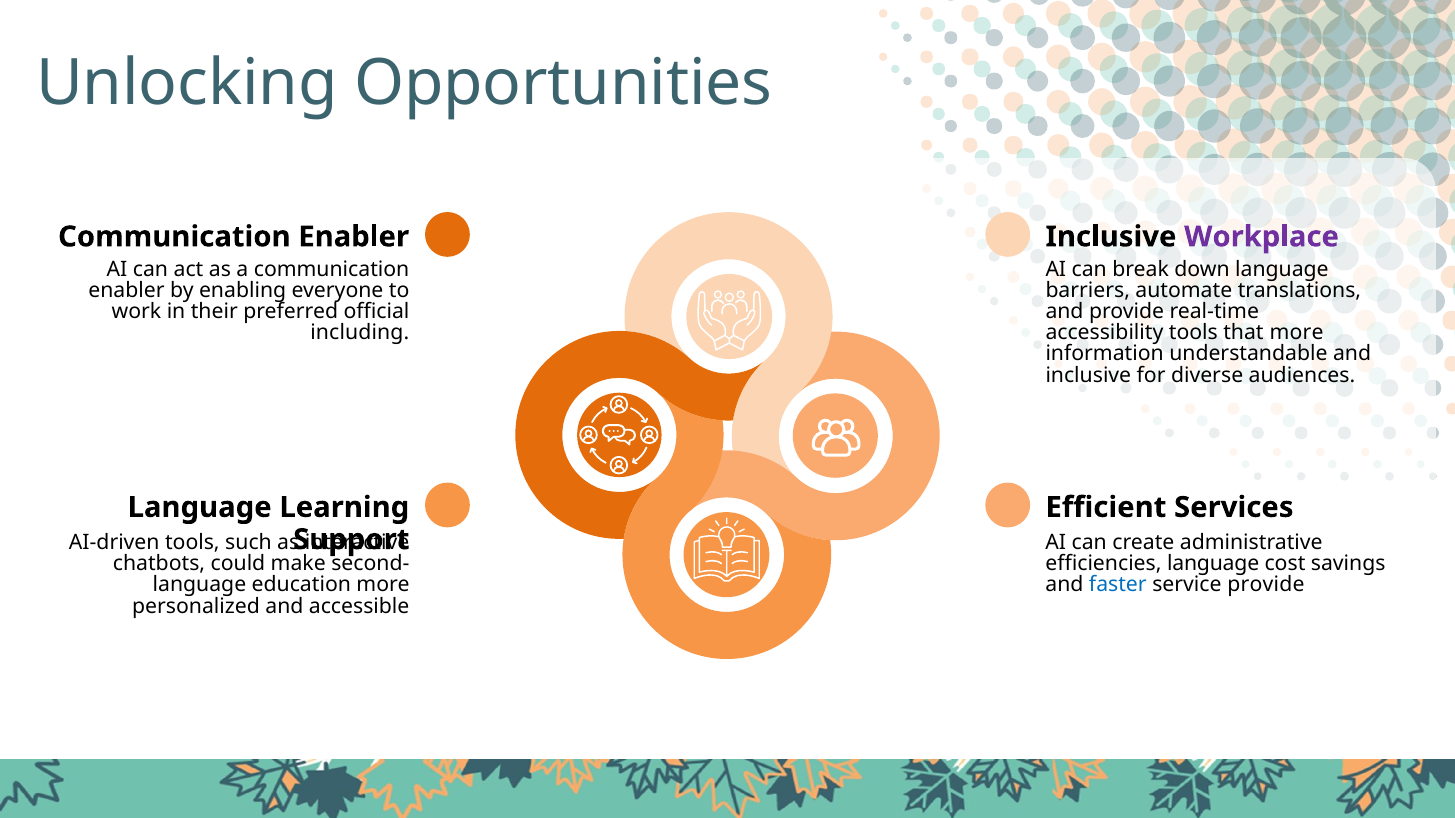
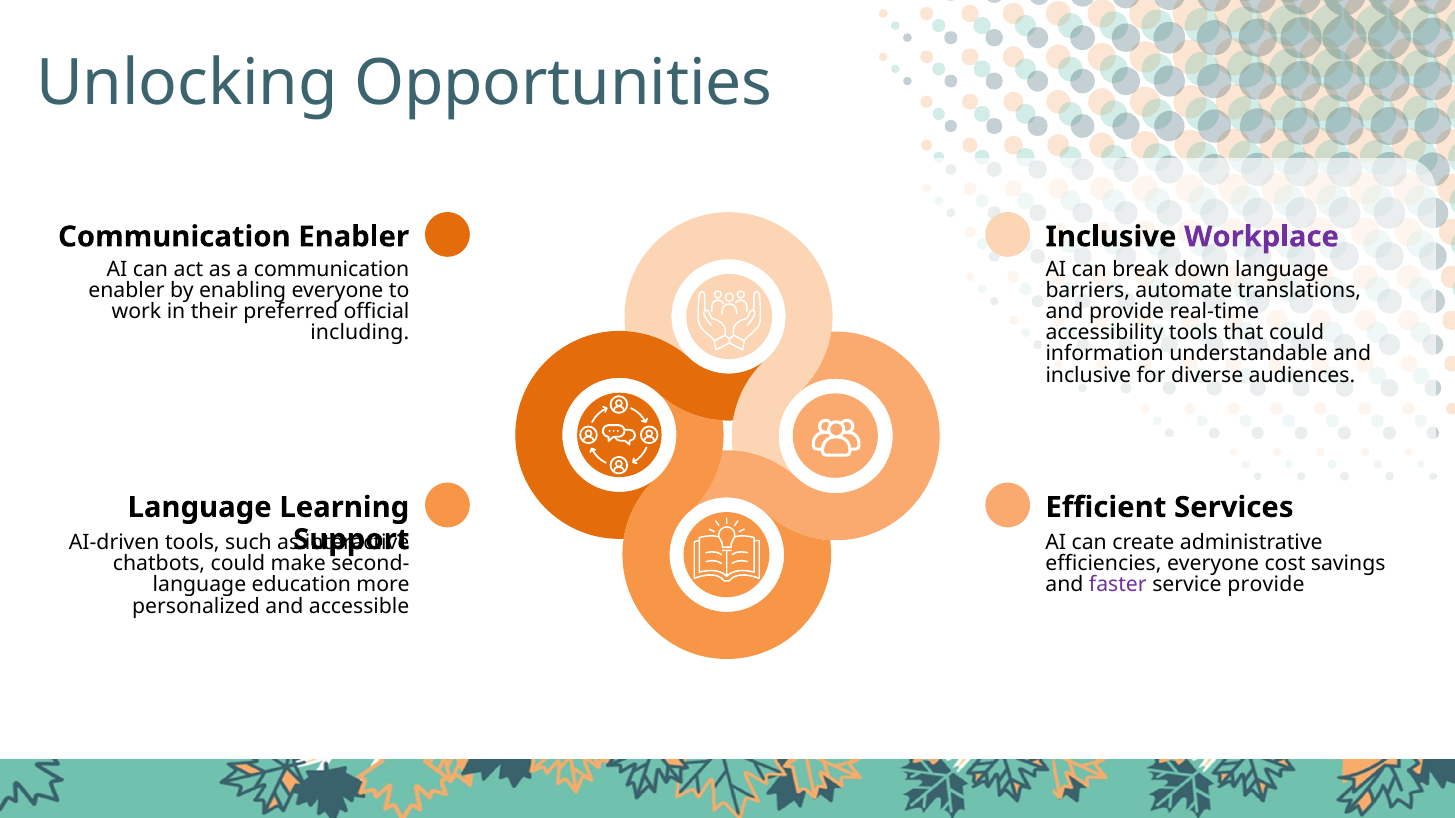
that more: more -> could (1297, 333)
efficiencies language: language -> everyone (1213, 564)
faster colour: blue -> purple (1118, 585)
